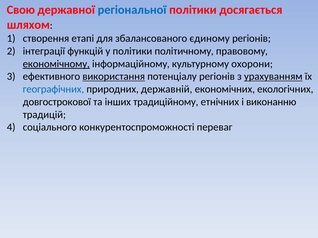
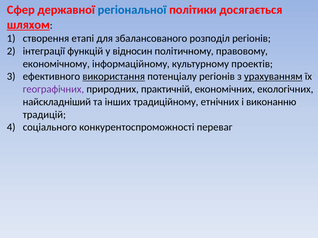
Свою: Свою -> Сфер (21, 10)
шляхом underline: none -> present (28, 25)
єдиному: єдиному -> розподіл (210, 38)
у політики: політики -> відносин (132, 51)
економічному underline: present -> none (56, 64)
охорони: охорони -> проектів (252, 64)
географічних colour: blue -> purple (53, 89)
державній: державній -> практичній (167, 89)
довгострокової: довгострокової -> найскладніший (57, 102)
